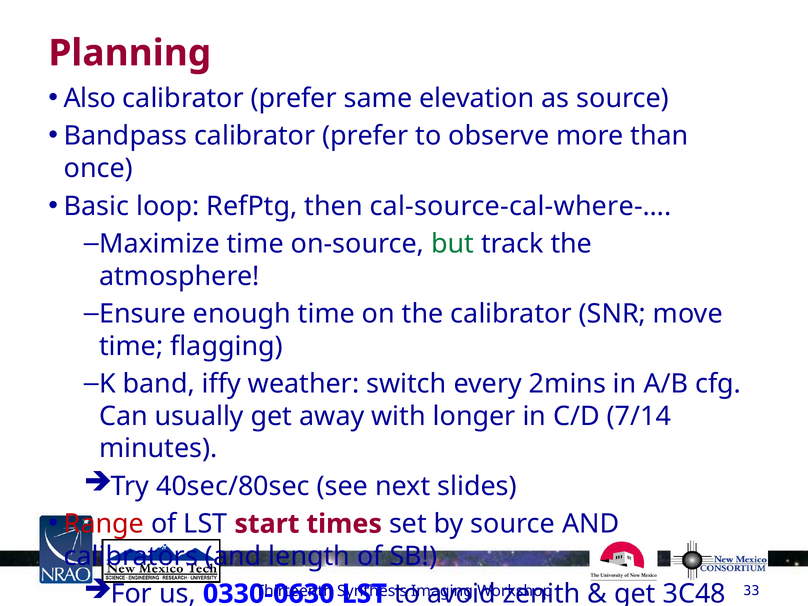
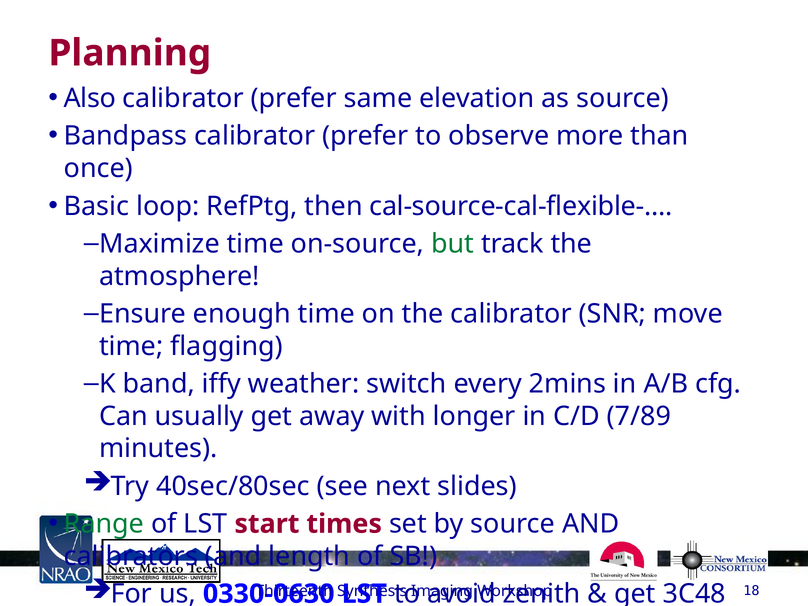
cal-source-cal-where-…: cal-source-cal-where-… -> cal-source-cal-flexible-… (521, 206)
7/14: 7/14 -> 7/89 (639, 416)
Range colour: red -> green (104, 524)
33: 33 -> 18 (751, 591)
